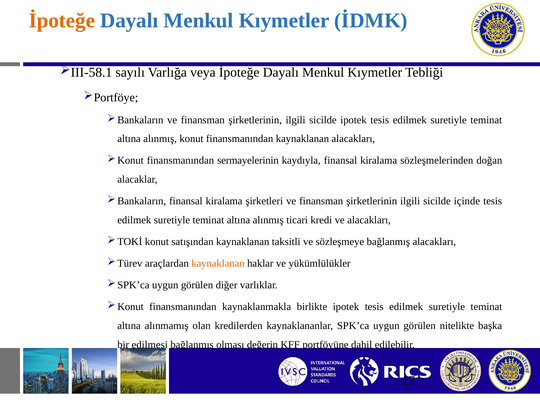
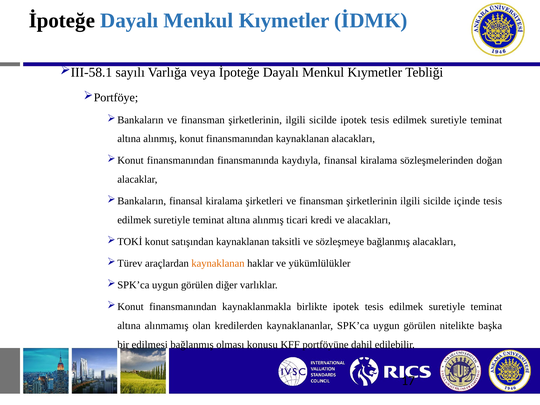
İpoteğe colour: orange -> black (62, 20)
sermayelerinin: sermayelerinin -> finansmanında (248, 161)
değerin: değerin -> konusu (262, 345)
